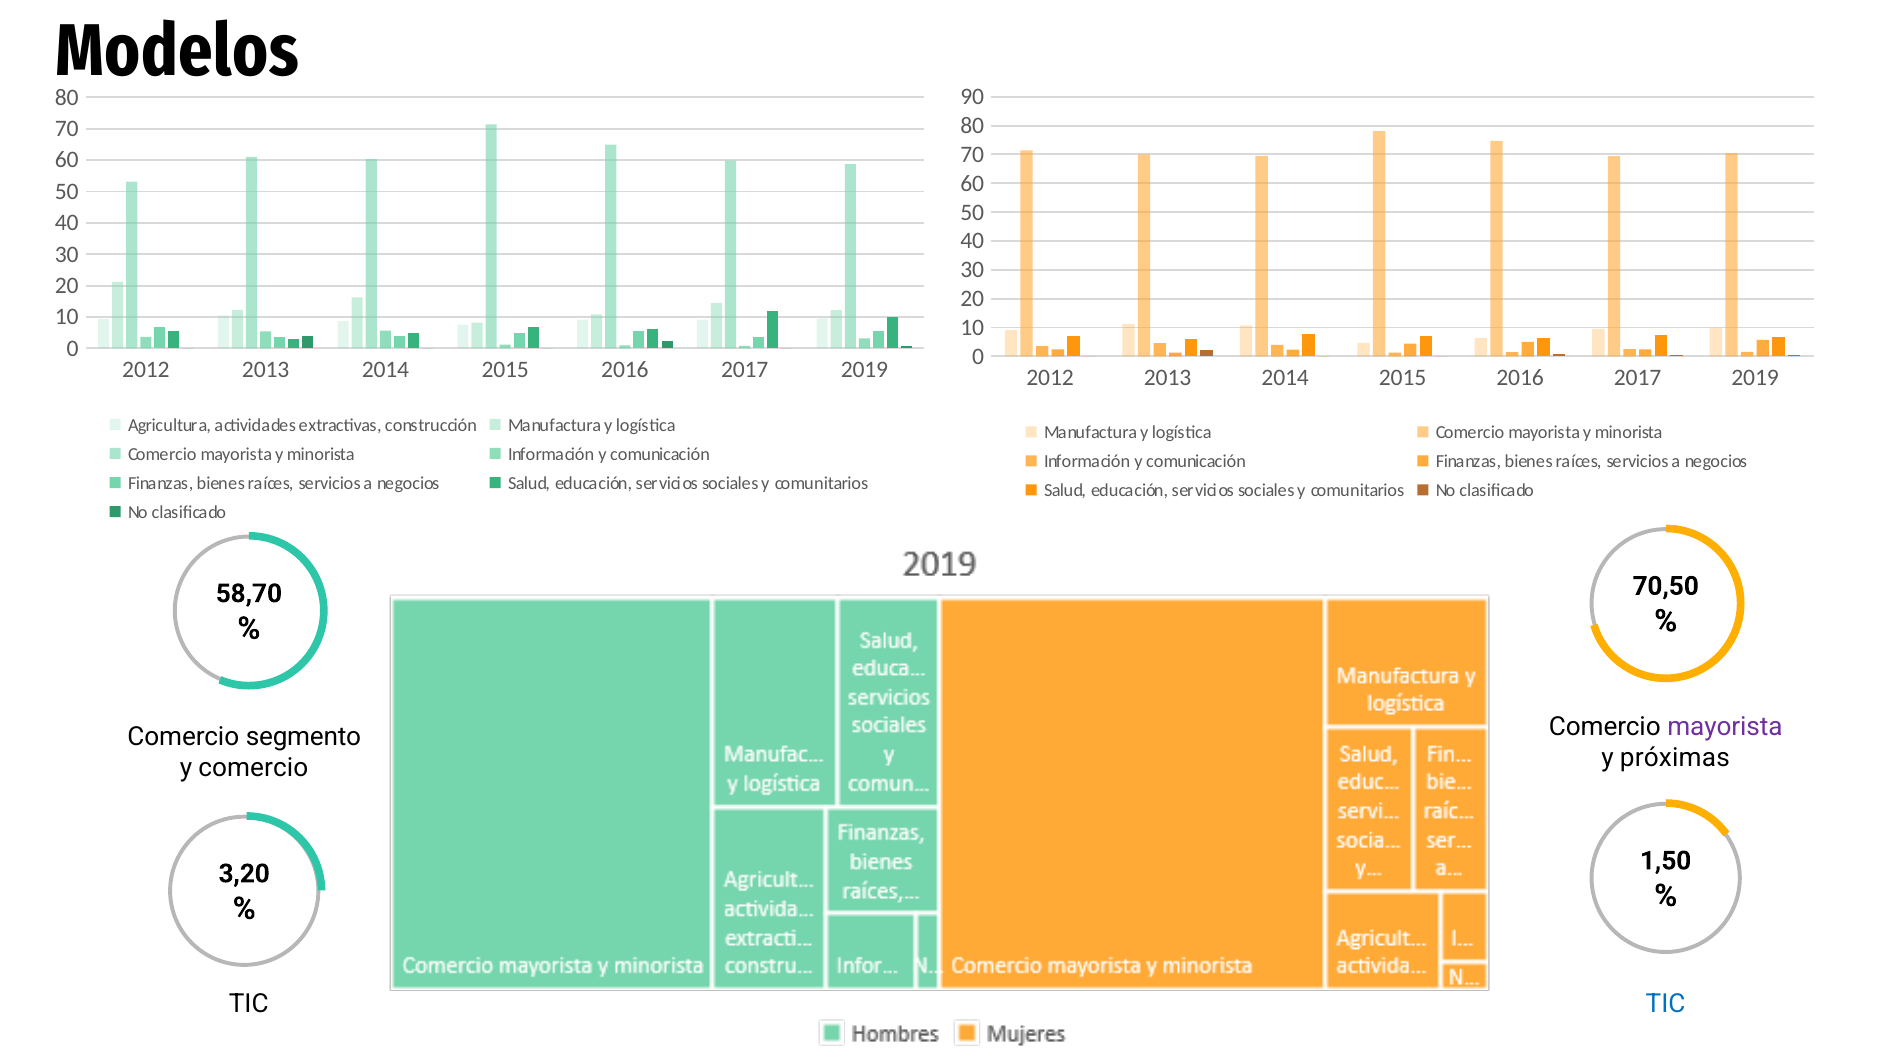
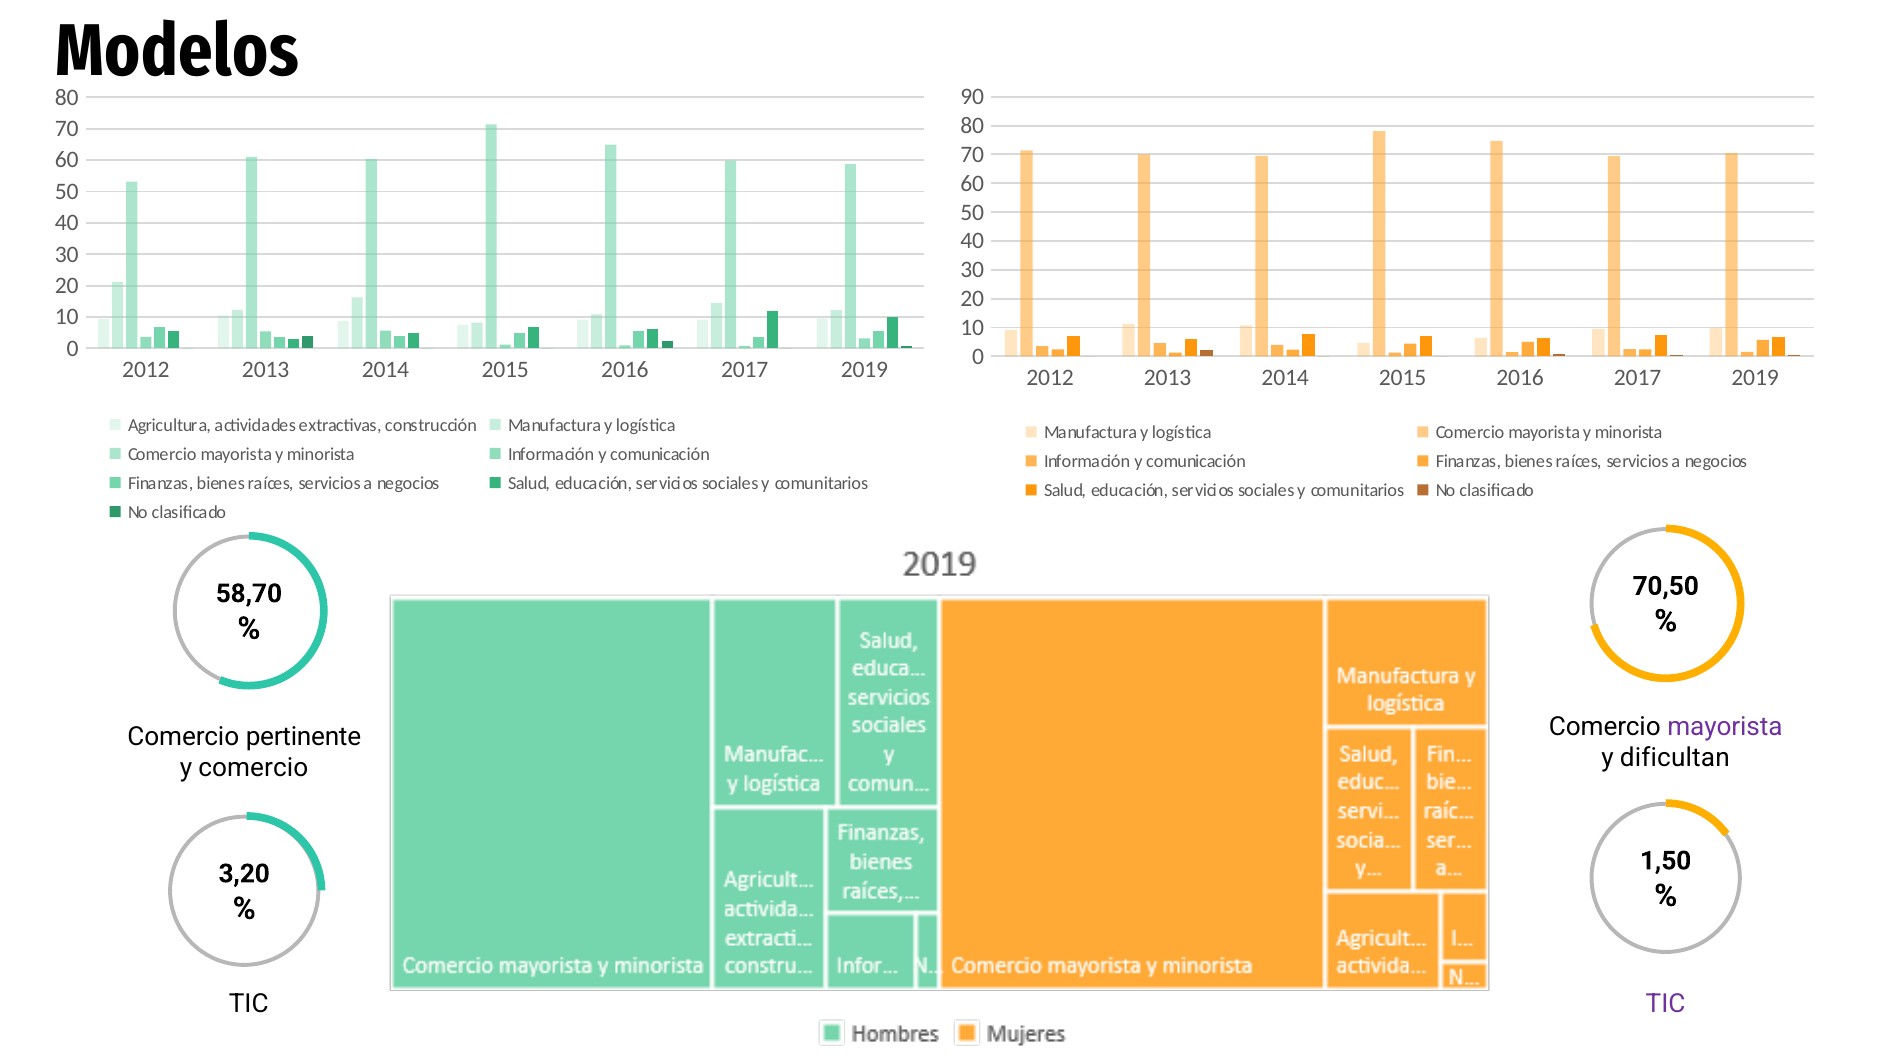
segmento: segmento -> pertinente (303, 737)
próximas: próximas -> dificultan (1675, 758)
TIC colour: blue -> purple (1666, 1004)
